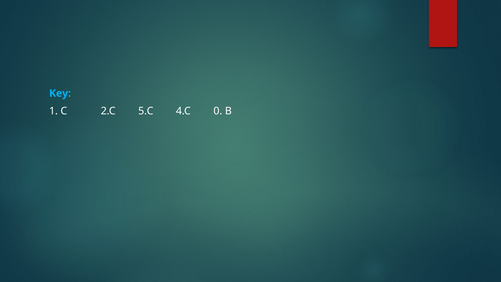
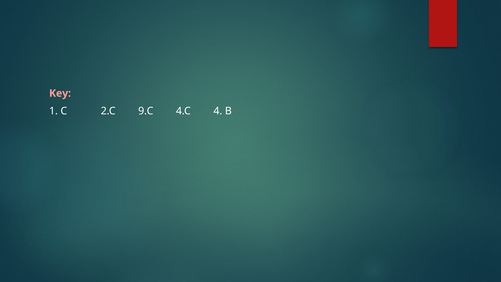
Key colour: light blue -> pink (60, 93)
5.C: 5.C -> 9.C (146, 111)
0: 0 -> 4 (218, 111)
